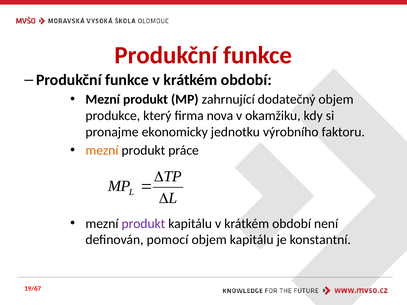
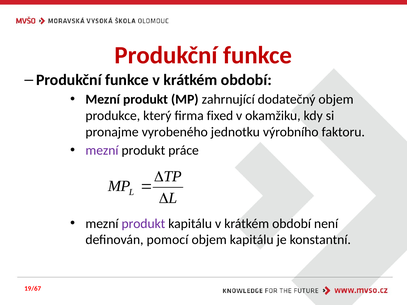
nova: nova -> fixed (220, 116)
ekonomicky: ekonomicky -> vyrobeného (175, 132)
mezní colour: orange -> purple (102, 150)
